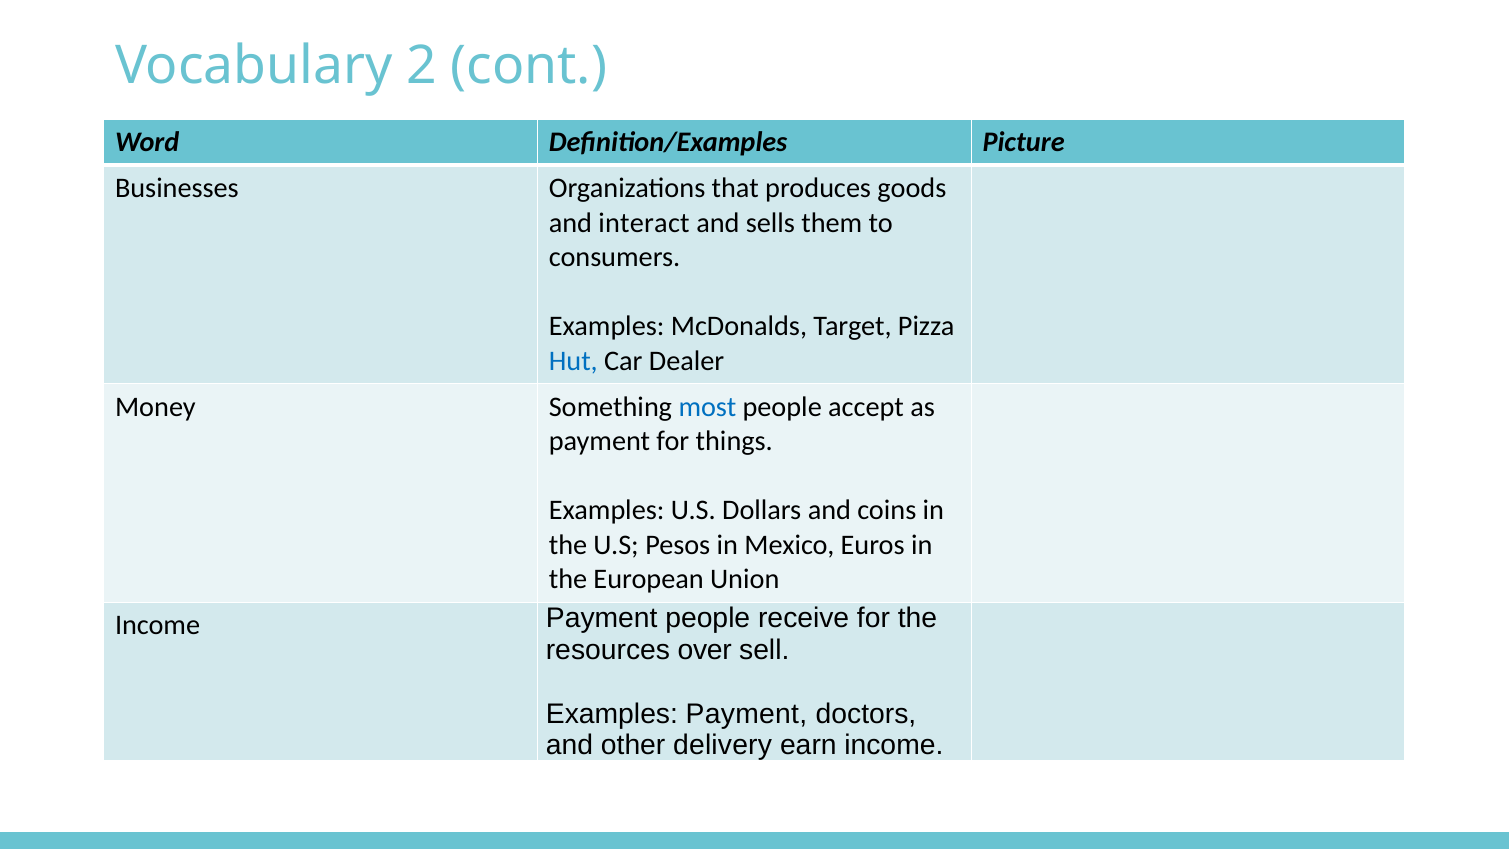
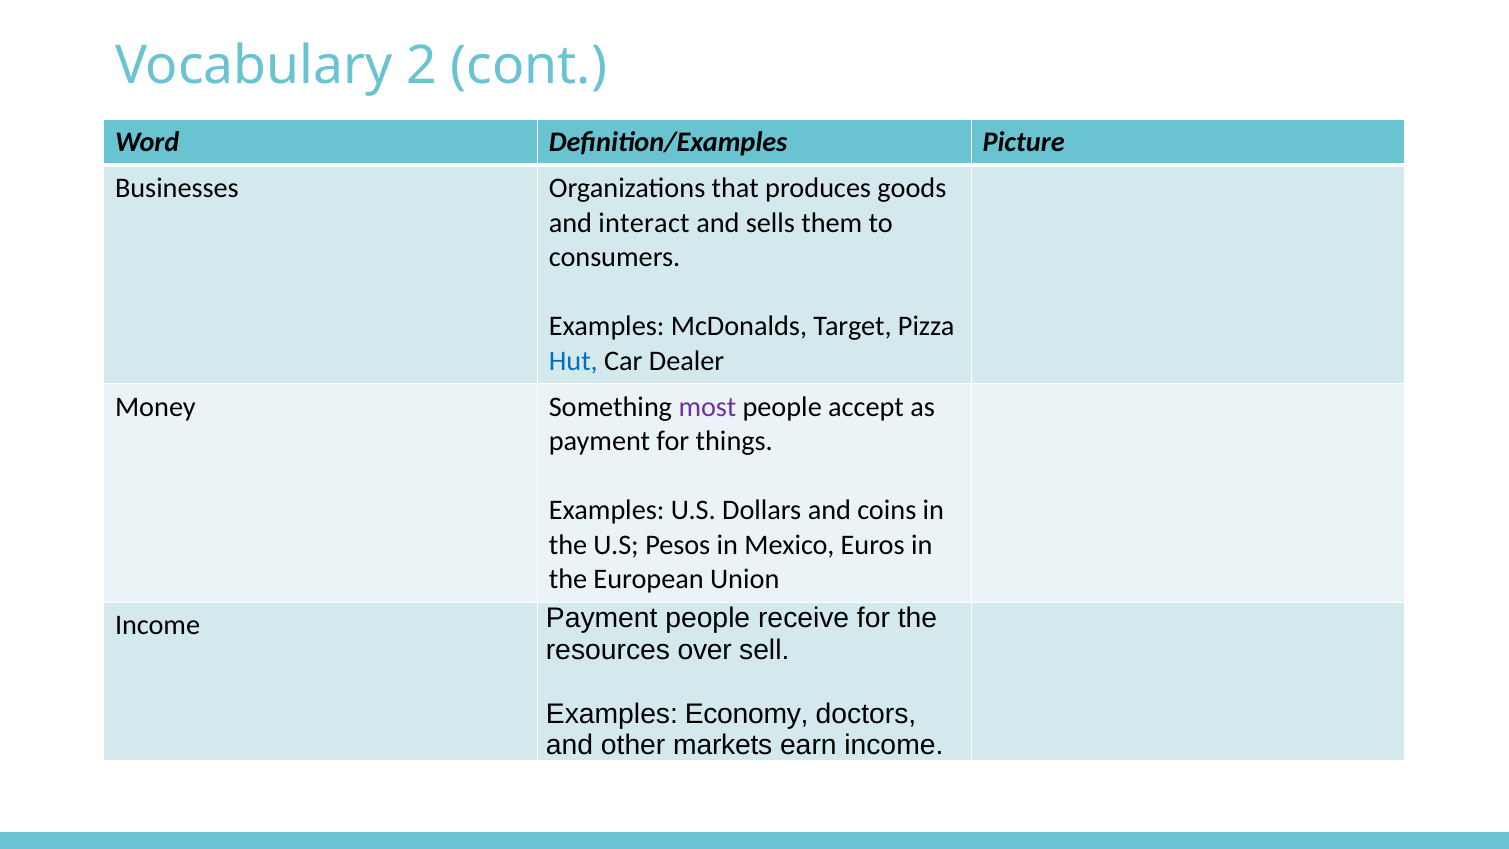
most colour: blue -> purple (707, 407)
Examples Payment: Payment -> Economy (747, 714)
delivery: delivery -> markets (723, 745)
